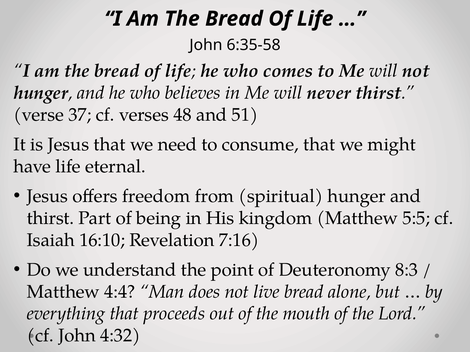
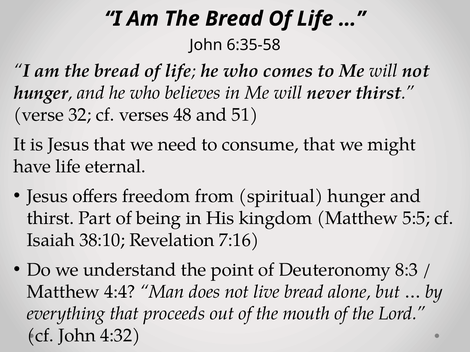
37: 37 -> 32 (80, 115)
16:10: 16:10 -> 38:10 (102, 240)
